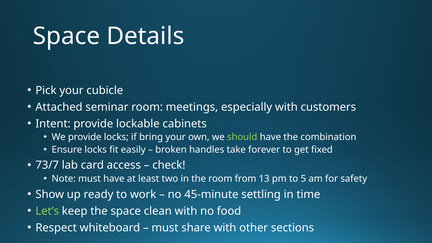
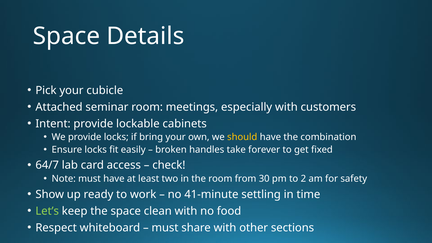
should colour: light green -> yellow (242, 137)
73/7: 73/7 -> 64/7 (47, 165)
13: 13 -> 30 (264, 179)
5: 5 -> 2 (303, 179)
45-minute: 45-minute -> 41-minute (211, 194)
